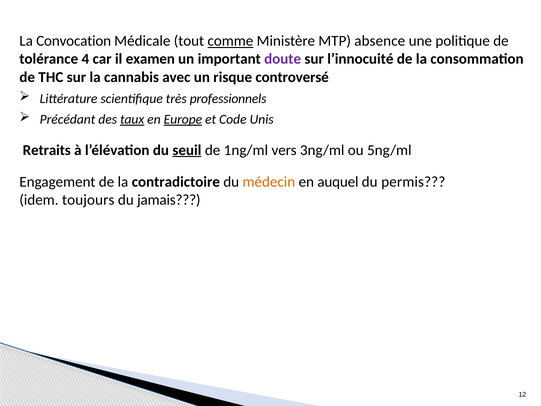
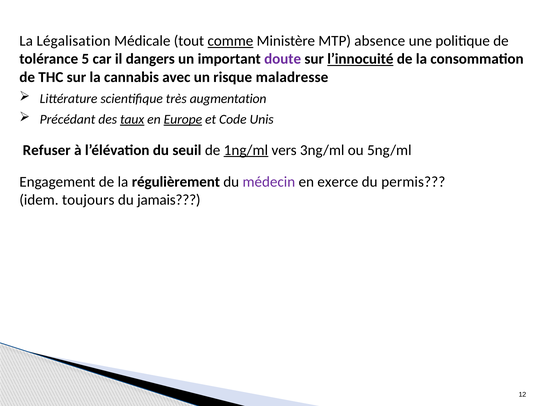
Convocation: Convocation -> Légalisation (74, 41)
4: 4 -> 5 (85, 59)
examen: examen -> dangers (150, 59)
l’innocuité underline: none -> present (360, 59)
controversé: controversé -> maladresse (292, 77)
professionnels: professionnels -> augmentation (228, 99)
Retraits: Retraits -> Refuser (47, 150)
seuil underline: present -> none (187, 150)
1ng/ml underline: none -> present (246, 150)
contradictoire: contradictoire -> régulièrement (176, 182)
médecin colour: orange -> purple (269, 182)
auquel: auquel -> exerce (338, 182)
